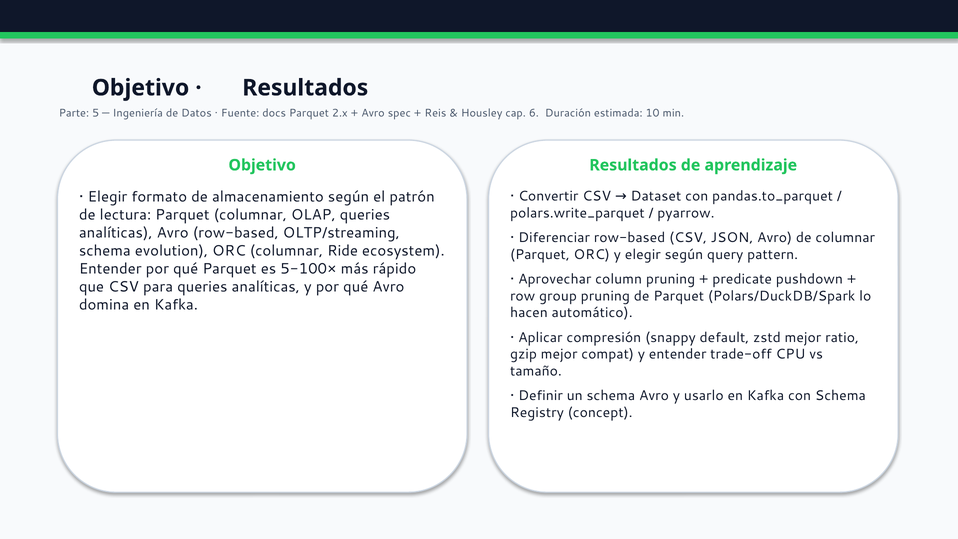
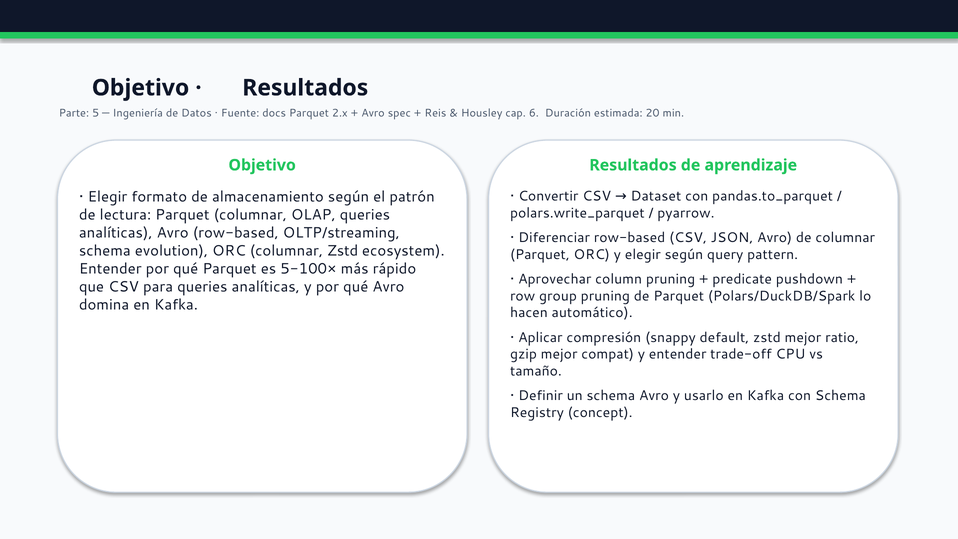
10: 10 -> 20 (653, 113)
columnar Ride: Ride -> Zstd (343, 251)
